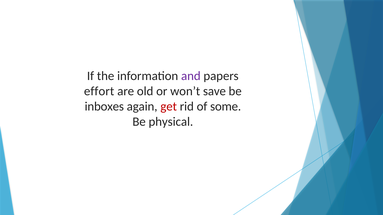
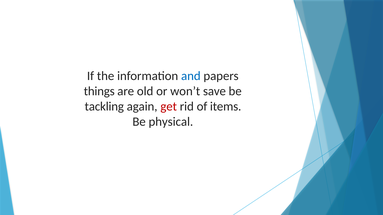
and colour: purple -> blue (191, 76)
effort: effort -> things (99, 91)
inboxes: inboxes -> tackling (104, 107)
some: some -> items (226, 107)
